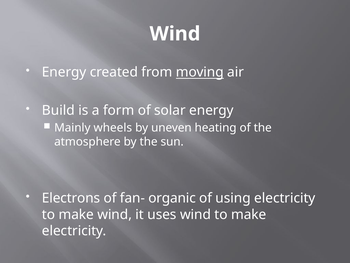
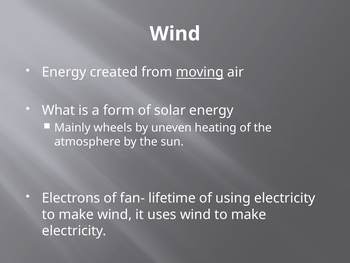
Build: Build -> What (58, 110)
organic: organic -> lifetime (172, 198)
